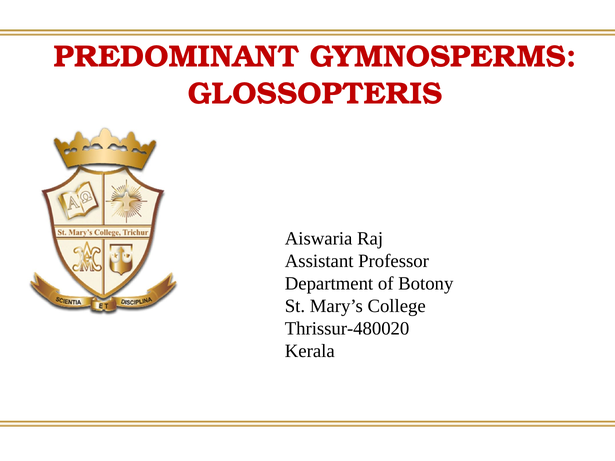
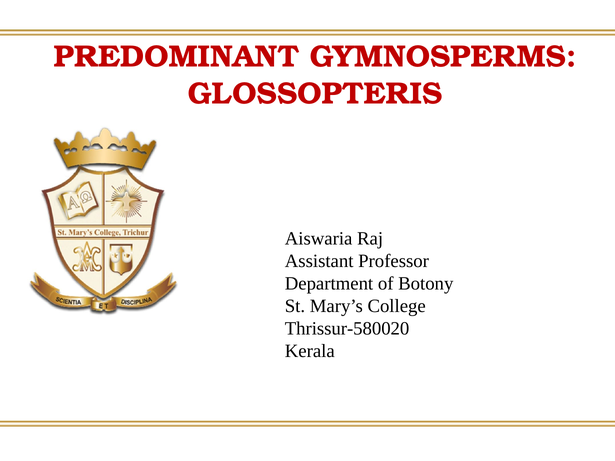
Thrissur-480020: Thrissur-480020 -> Thrissur-580020 (347, 329)
